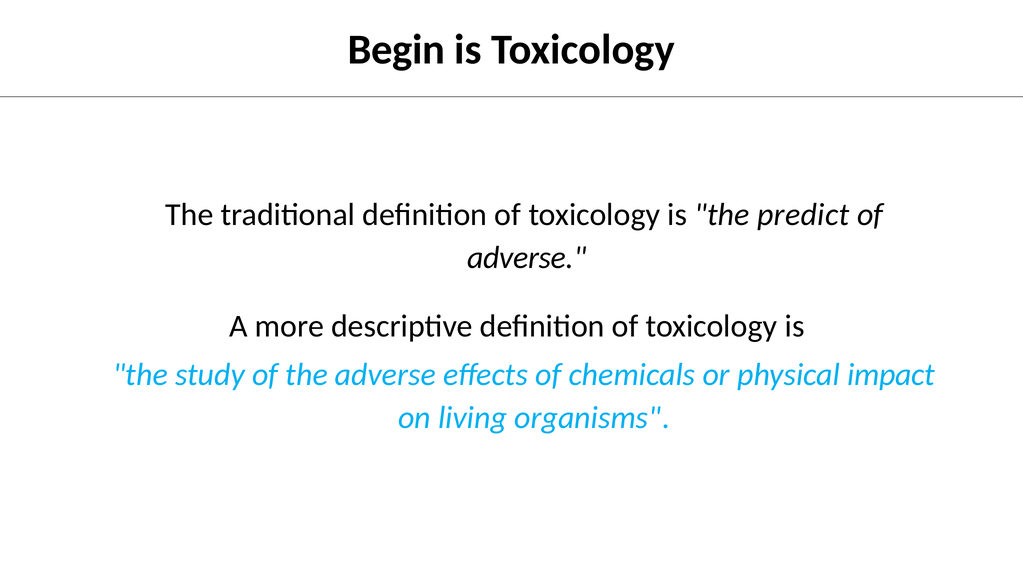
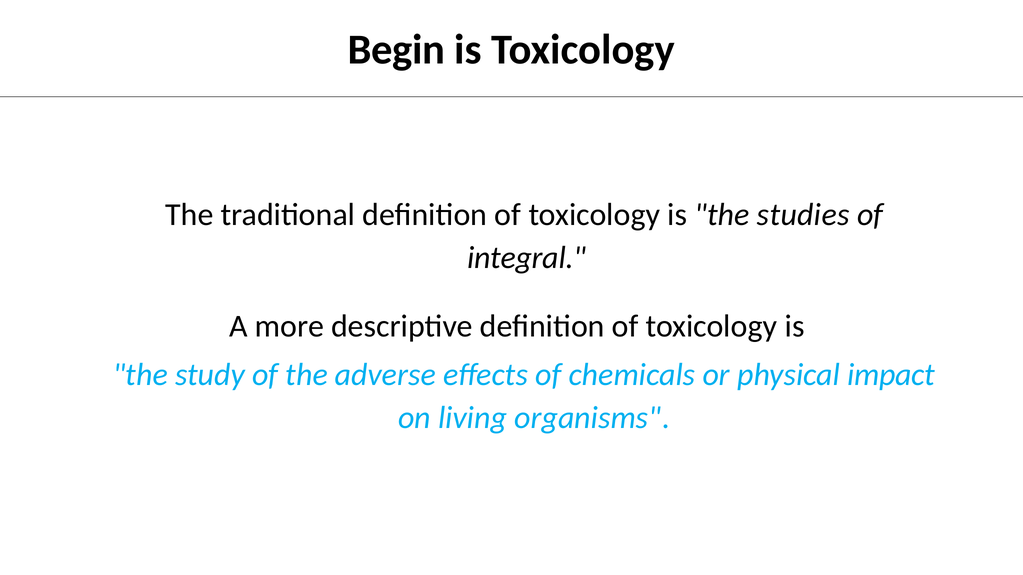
predict: predict -> studies (803, 215)
adverse: adverse -> integral (527, 258)
